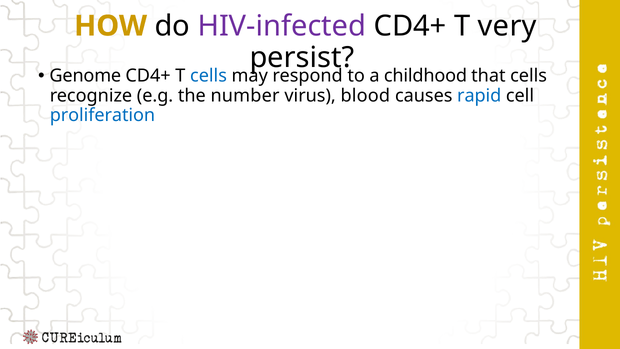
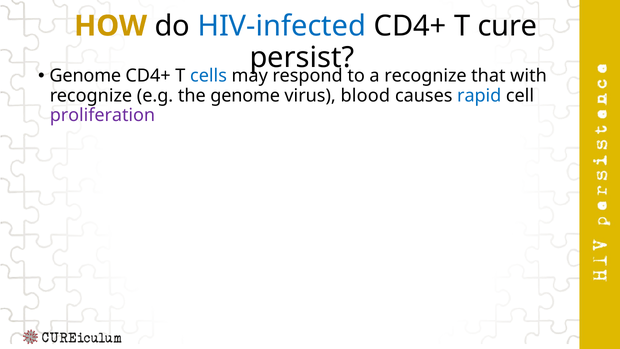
HIV-infected colour: purple -> blue (282, 26)
very: very -> cure (508, 26)
a childhood: childhood -> recognize (425, 76)
that cells: cells -> with (529, 76)
the number: number -> genome (245, 95)
proliferation colour: blue -> purple (102, 115)
